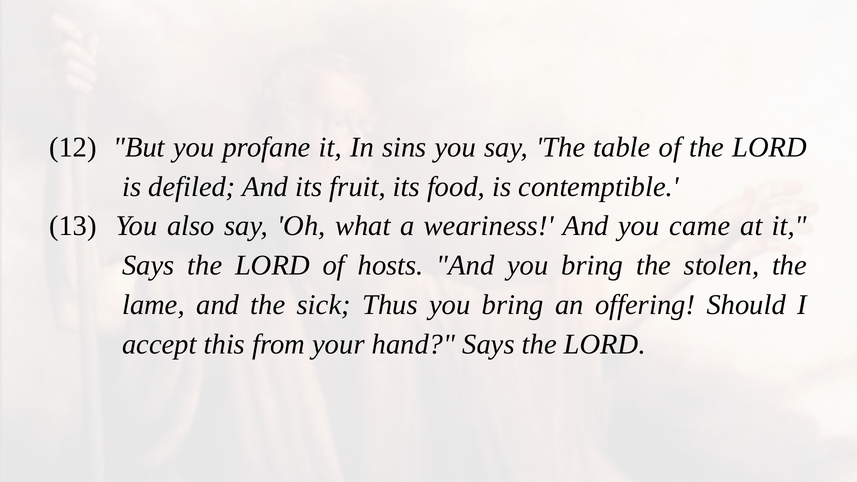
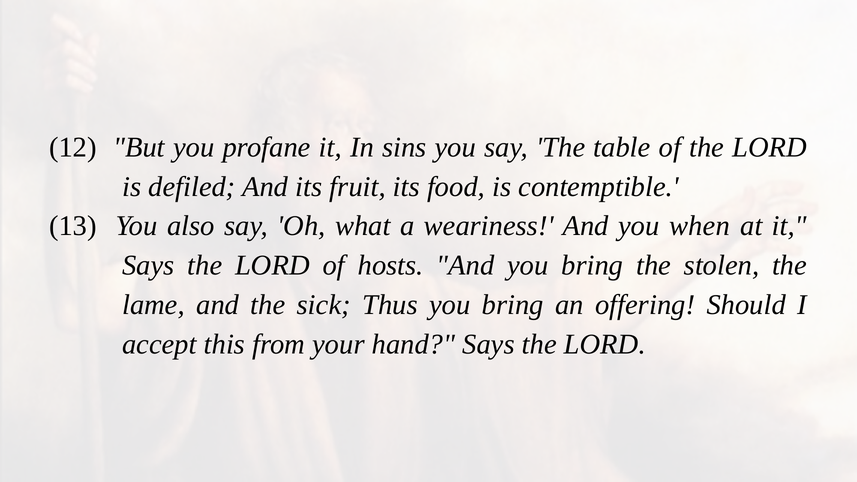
came: came -> when (700, 226)
